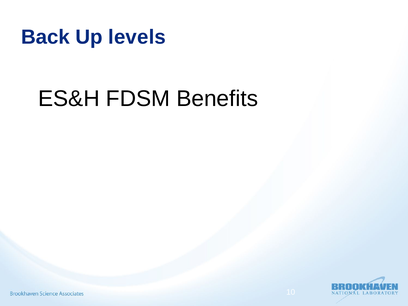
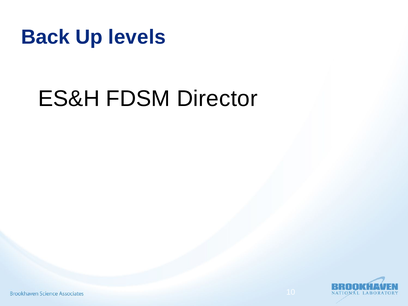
Benefits: Benefits -> Director (217, 99)
